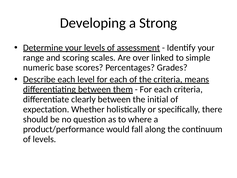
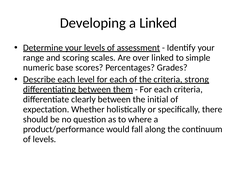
a Strong: Strong -> Linked (158, 23)
means: means -> strong (197, 79)
